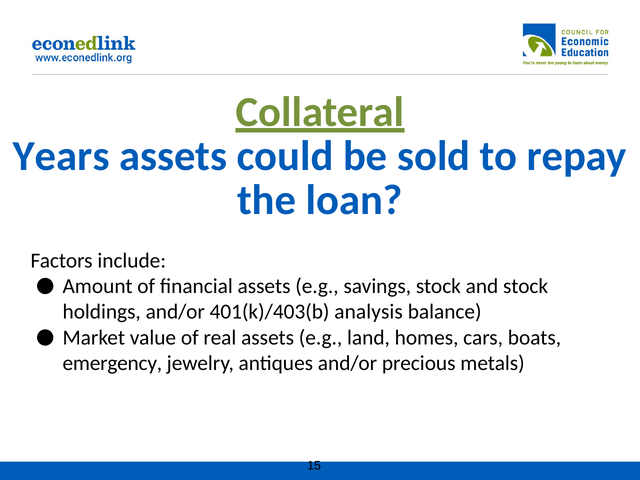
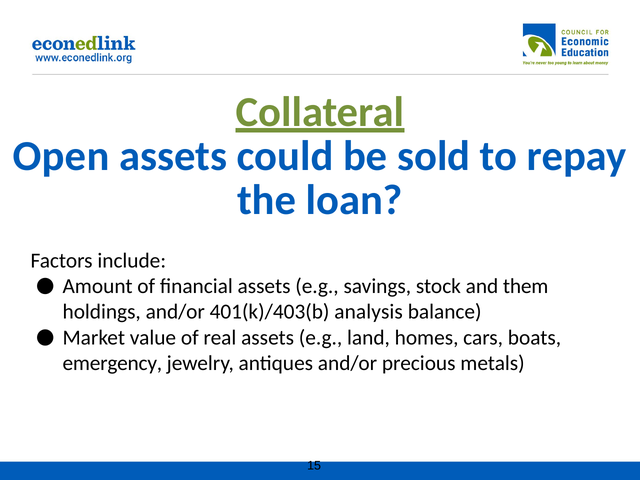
Years: Years -> Open (61, 156)
and stock: stock -> them (526, 286)
